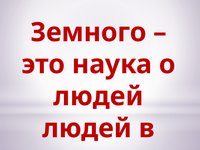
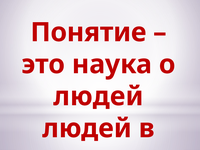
Земного: Земного -> Понятие (88, 32)
